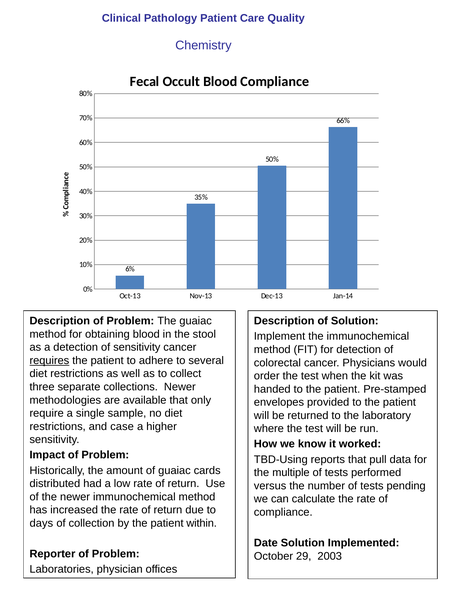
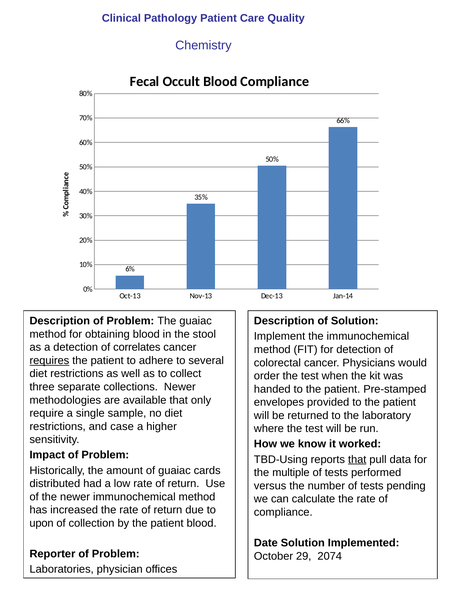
of sensitivity: sensitivity -> correlates (137, 347)
that underline: none -> present (357, 460)
days: days -> upon (41, 523)
patient within: within -> blood (202, 523)
2003: 2003 -> 2074 (330, 556)
